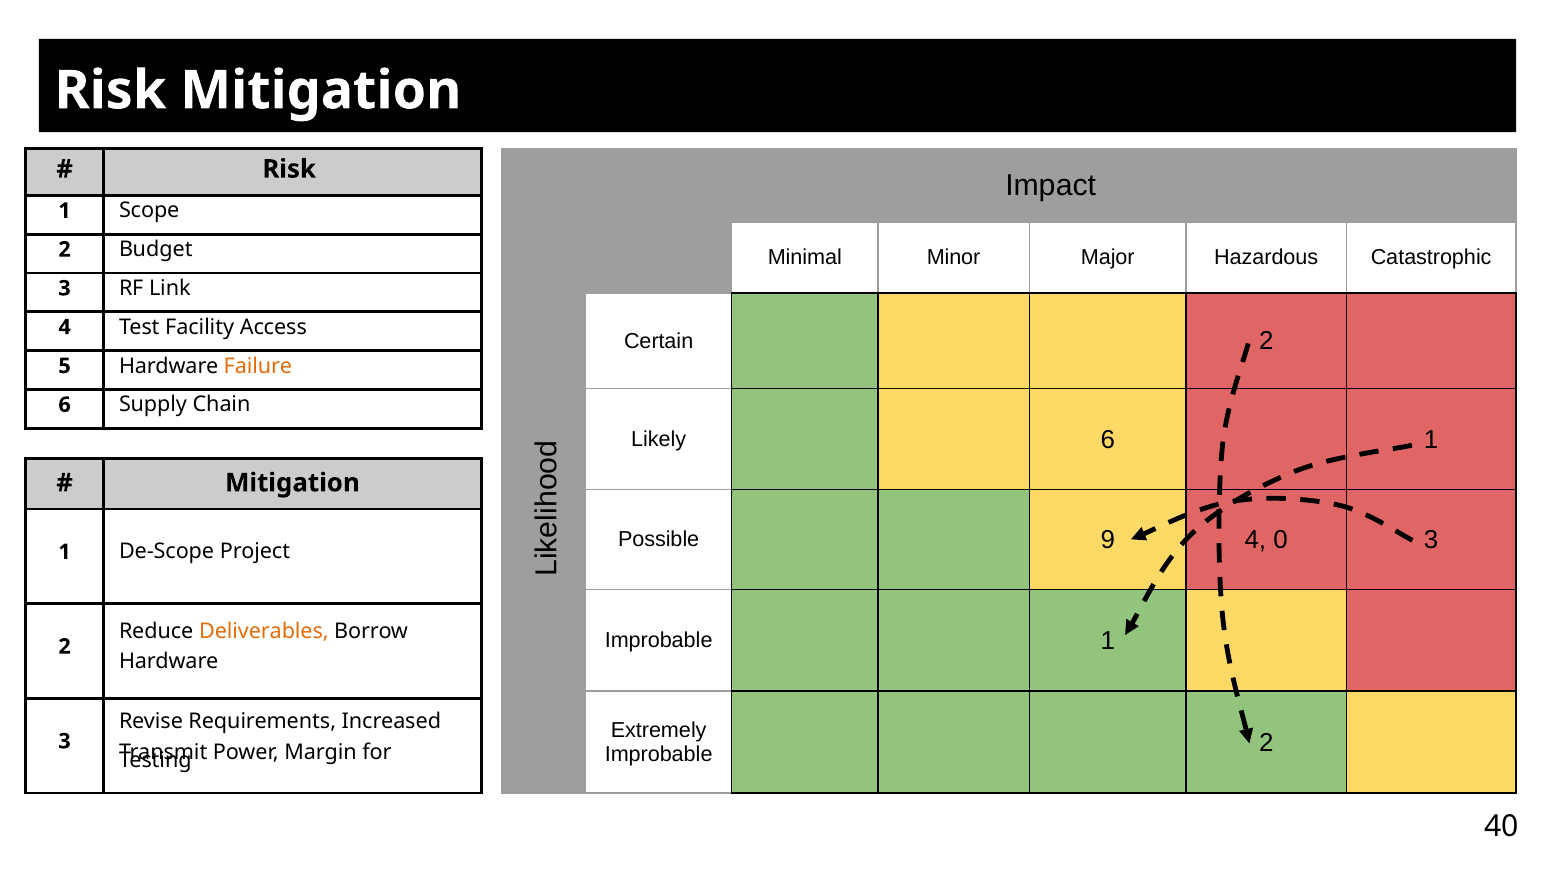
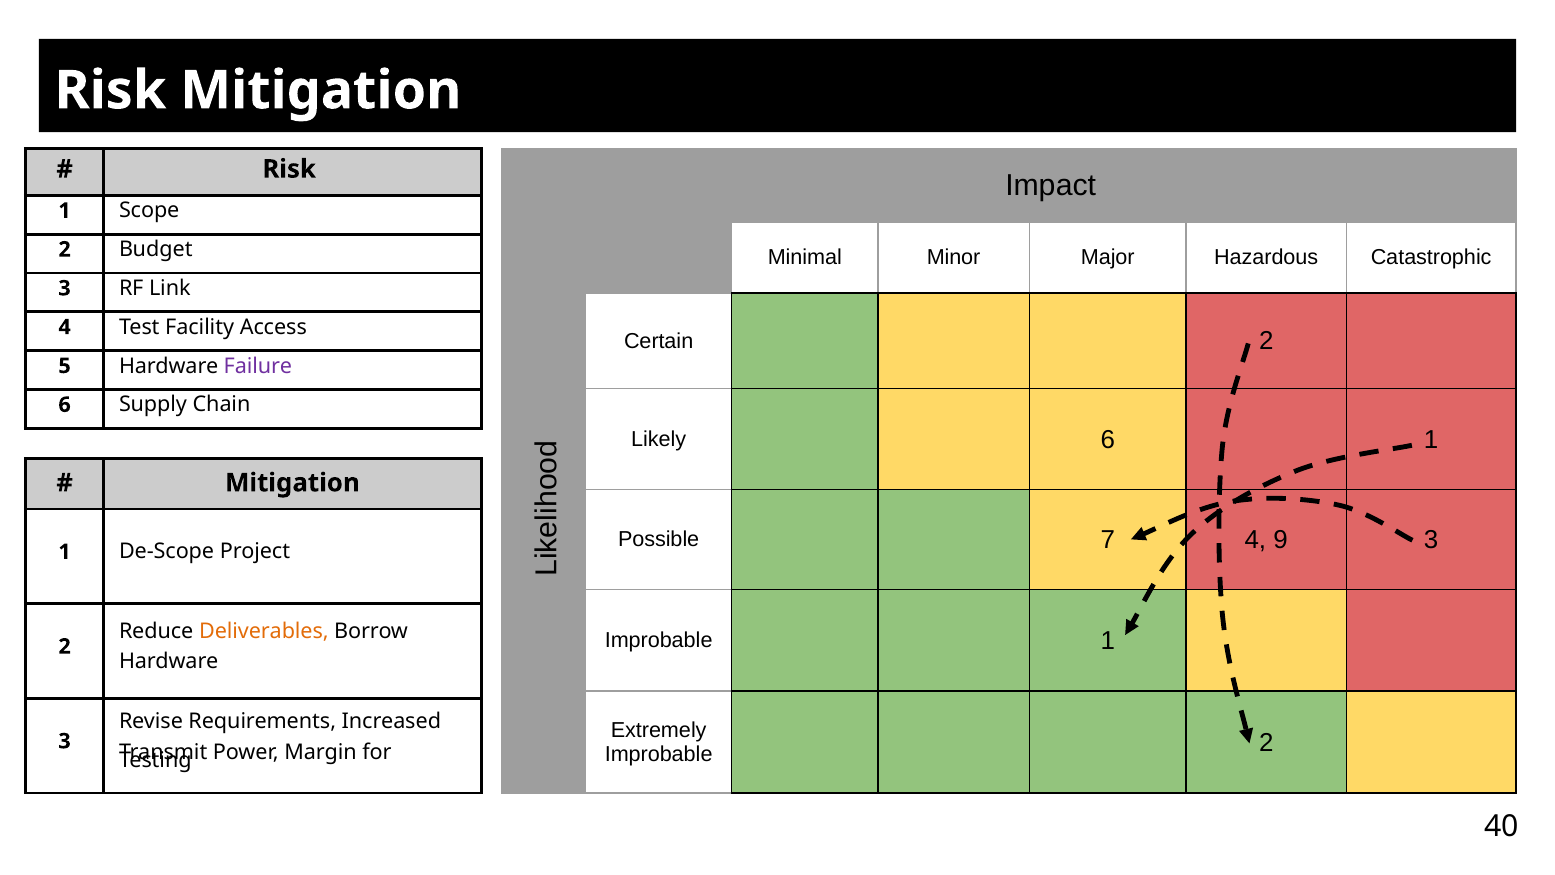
Failure colour: orange -> purple (258, 366)
9: 9 -> 7 (1108, 540)
0: 0 -> 9 (1281, 540)
